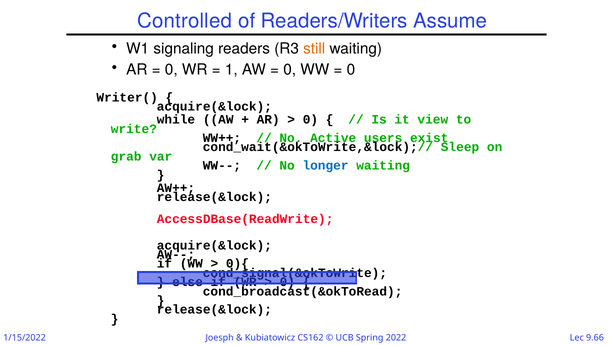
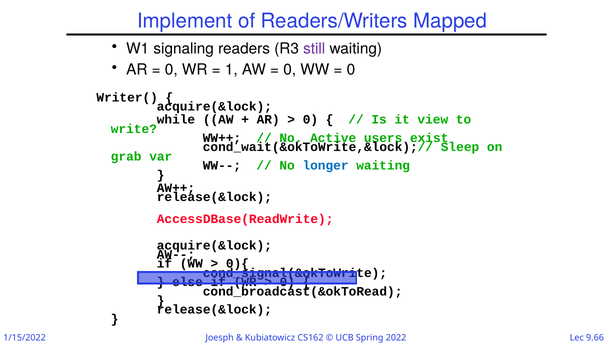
Controlled: Controlled -> Implement (185, 21)
Assume: Assume -> Mapped (450, 21)
still colour: orange -> purple (314, 49)
